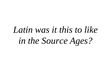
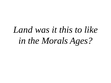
Latin: Latin -> Land (23, 30)
Source: Source -> Morals (55, 41)
